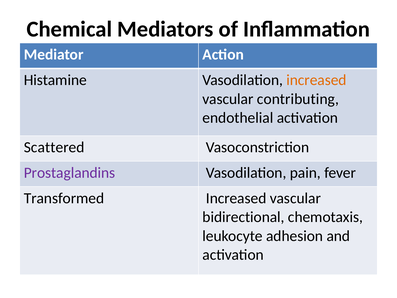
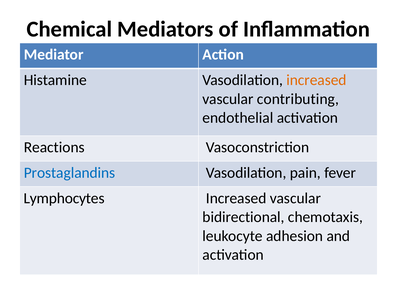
Scattered: Scattered -> Reactions (54, 147)
Prostaglandins colour: purple -> blue (70, 173)
Transformed: Transformed -> Lymphocytes (64, 198)
